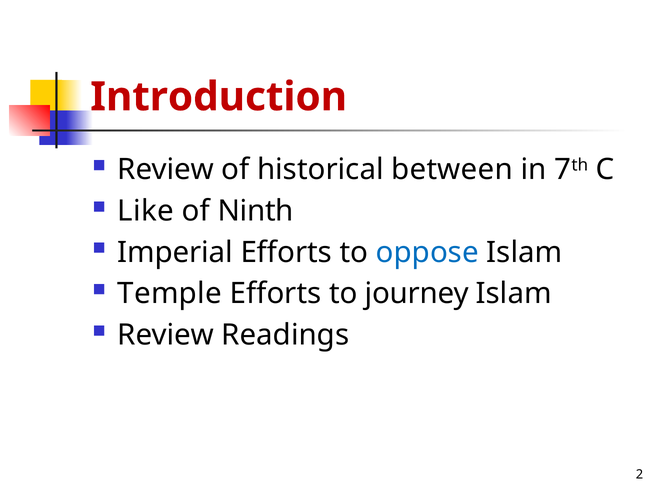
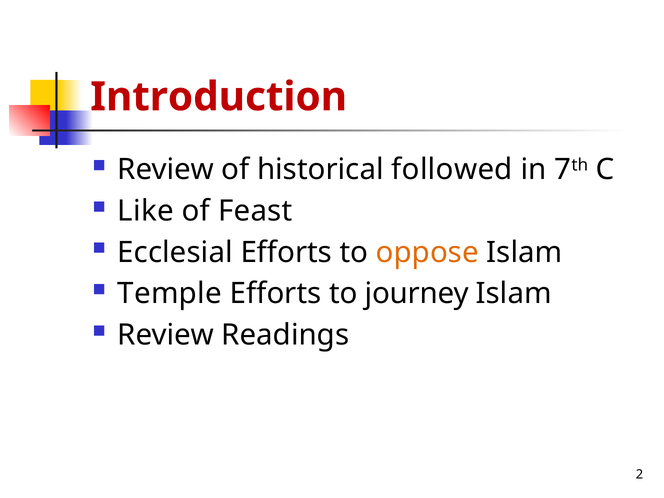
between: between -> followed (452, 170)
Ninth: Ninth -> Feast (255, 211)
Imperial: Imperial -> Ecclesial (175, 252)
oppose colour: blue -> orange (427, 252)
